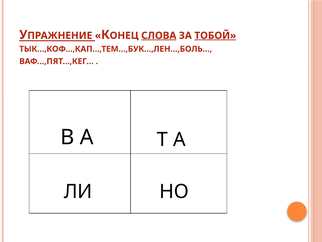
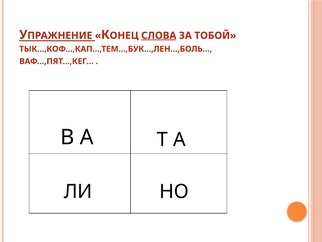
ТОБОЙ underline: present -> none (215, 35)
